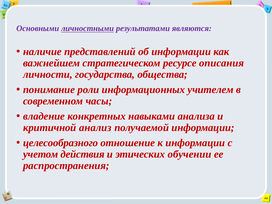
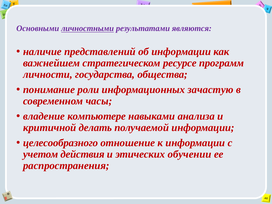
описания: описания -> программ (222, 63)
учителем: учителем -> зачастую (211, 90)
конкретных: конкретных -> компьютере (97, 116)
анализ: анализ -> делать (95, 128)
